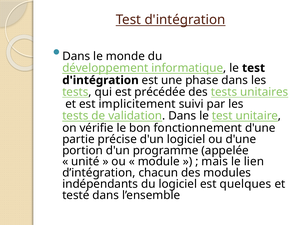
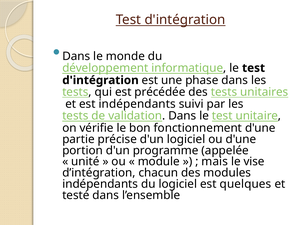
est implicitement: implicitement -> indépendants (137, 104)
lien: lien -> vise (254, 162)
